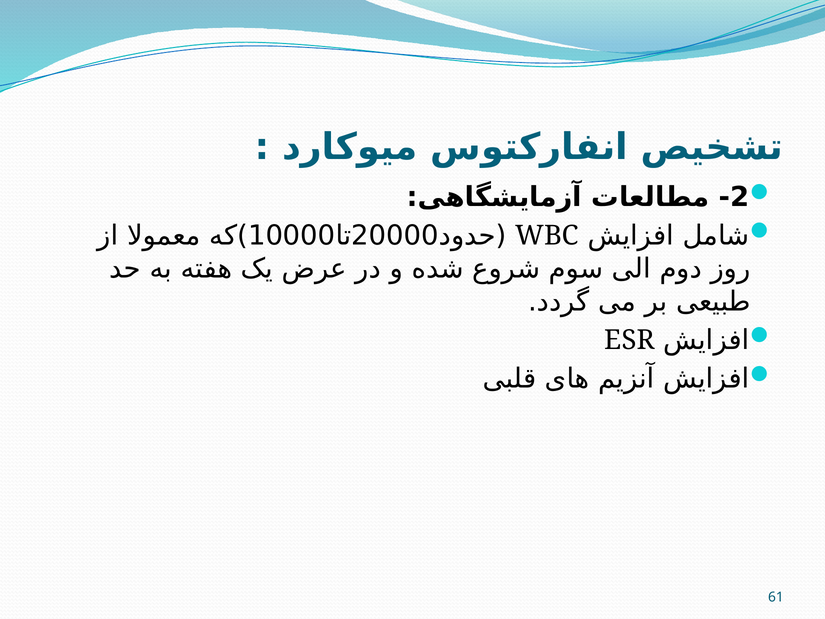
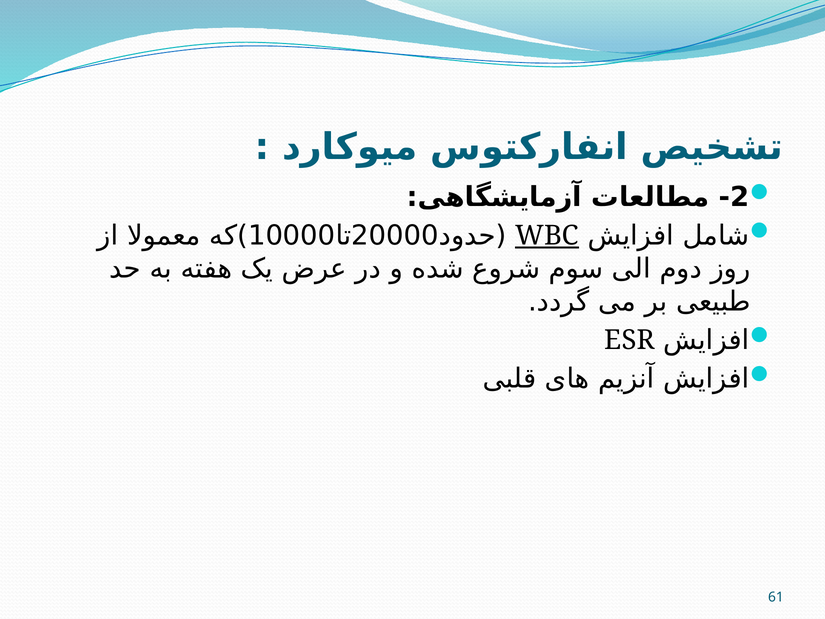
WBC underline: none -> present (547, 236)
